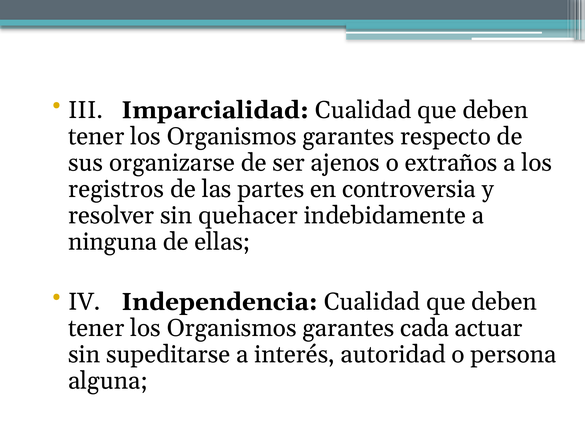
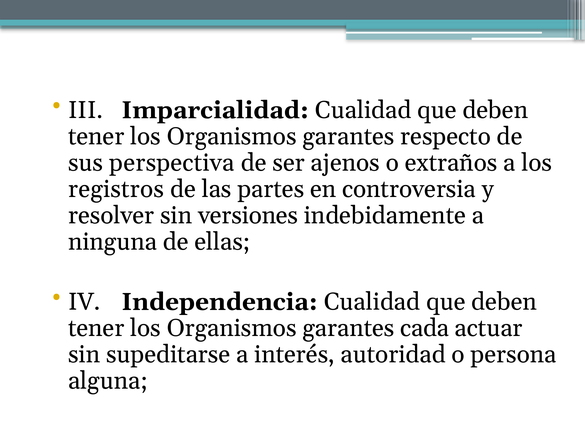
organizarse: organizarse -> perspectiva (172, 163)
quehacer: quehacer -> versiones (248, 215)
